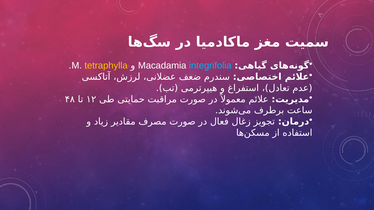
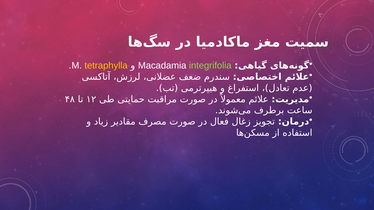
integrifolia colour: light blue -> light green (210, 66)
